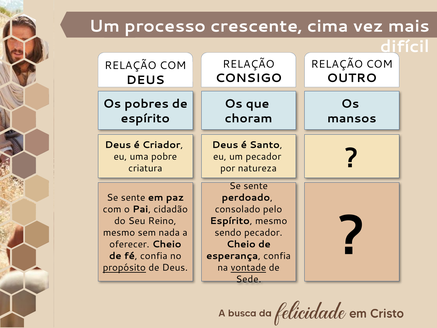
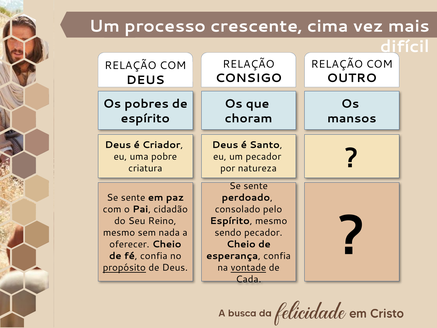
Sede: Sede -> Cada (249, 279)
